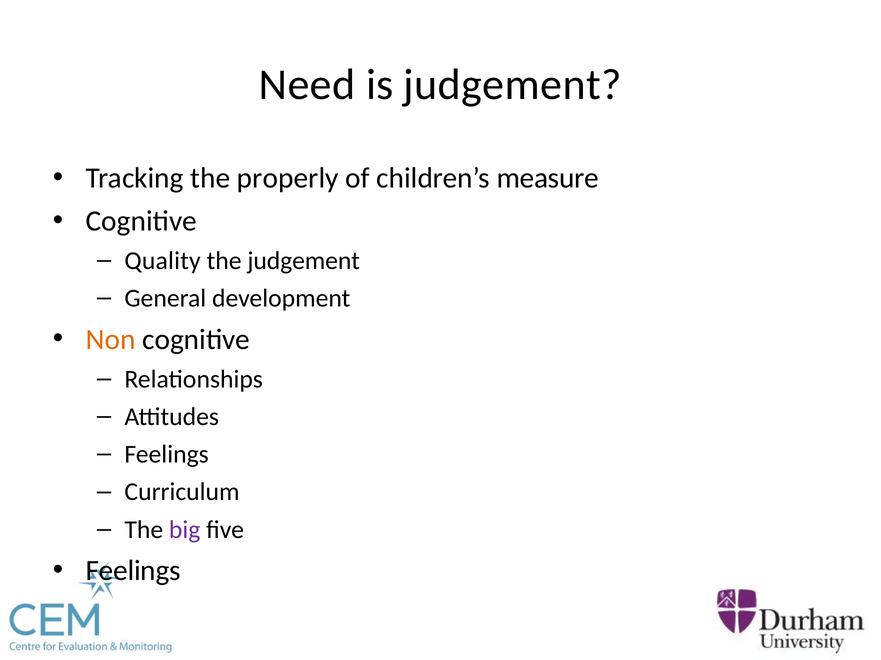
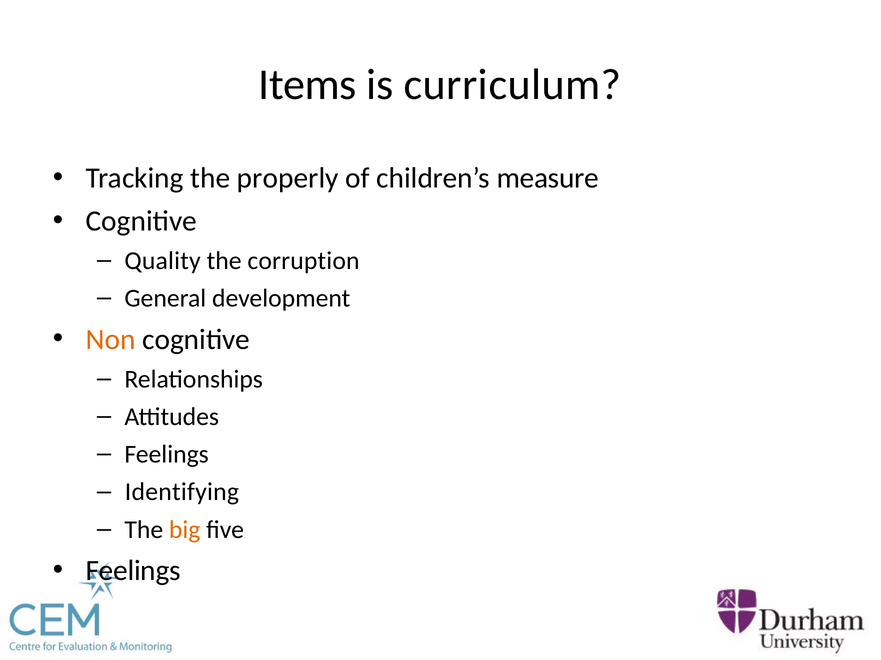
Need: Need -> Items (308, 85)
is judgement: judgement -> curriculum (513, 85)
the judgement: judgement -> corruption (303, 261)
Curriculum: Curriculum -> Identifying (182, 493)
big colour: purple -> orange (185, 530)
